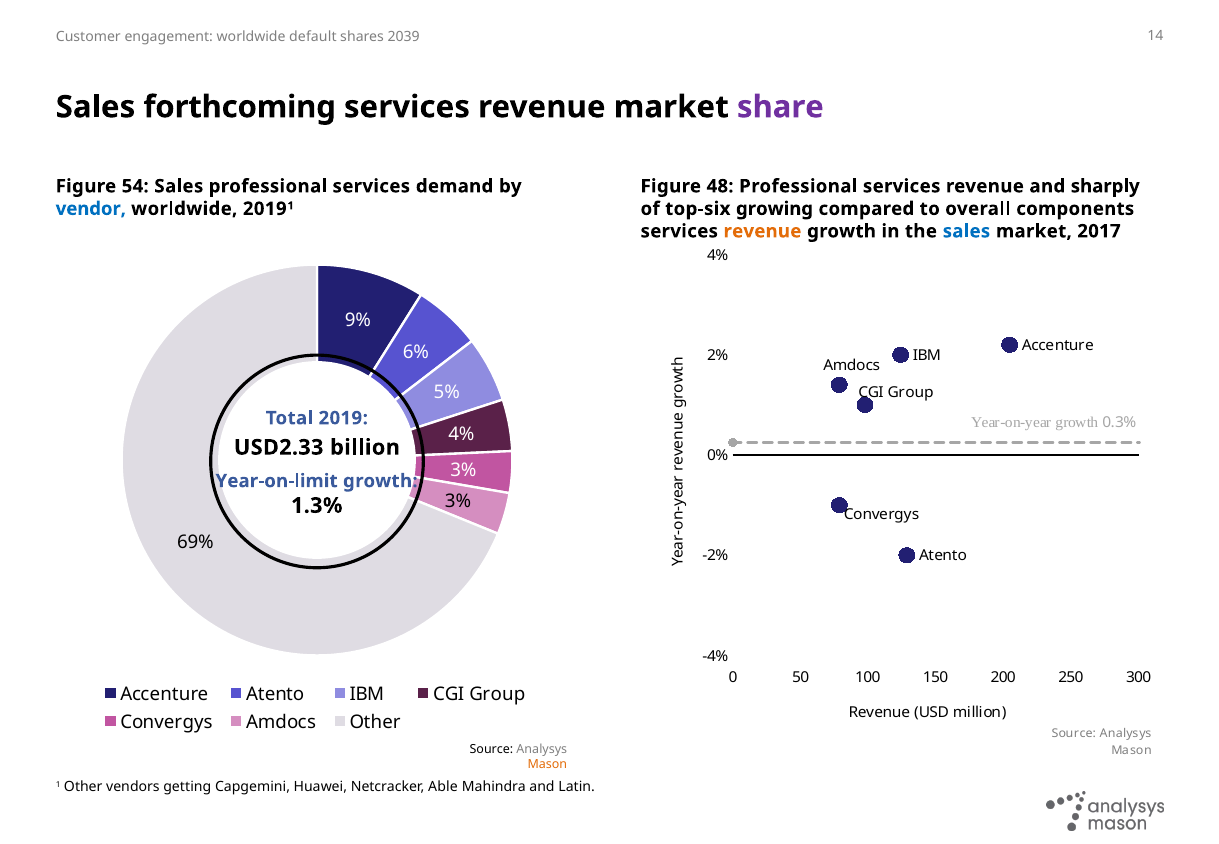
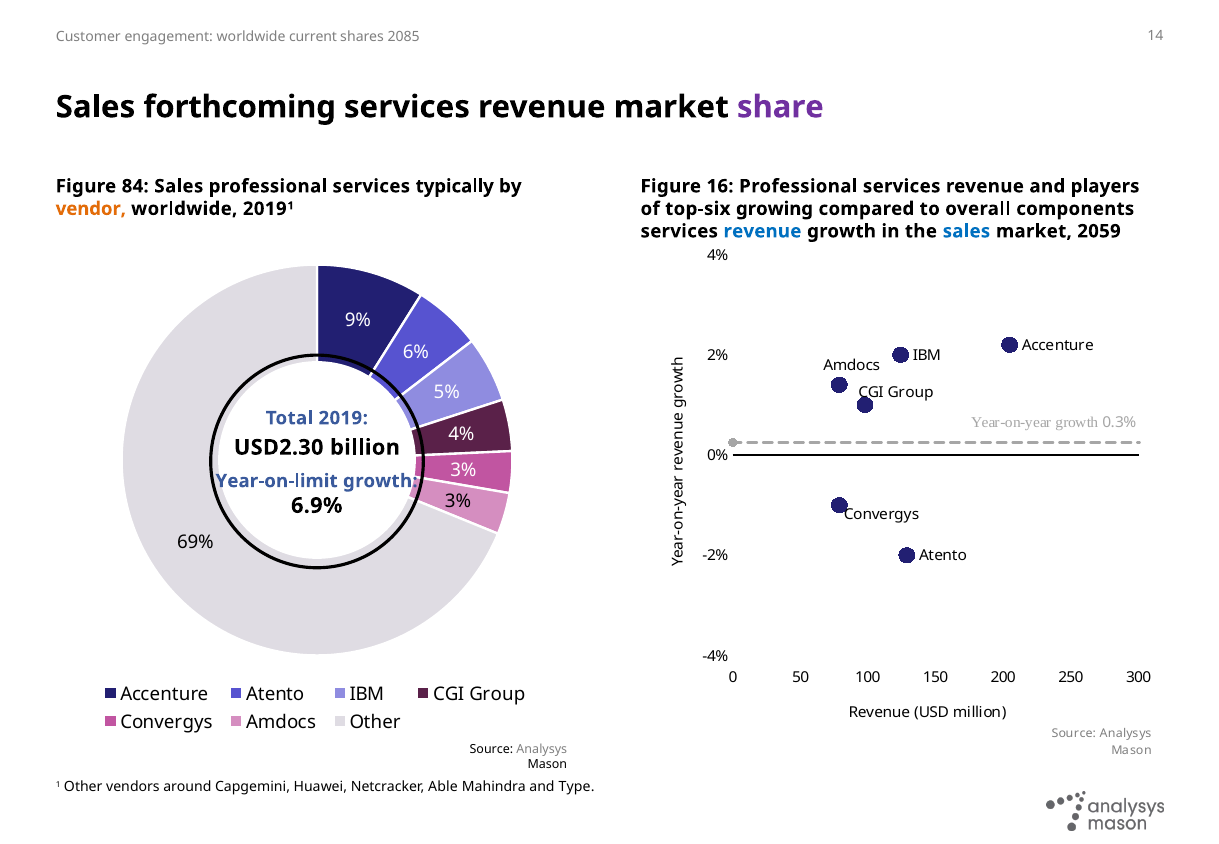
default: default -> current (313, 37)
2039: 2039 -> 2085 (404, 37)
54: 54 -> 84 (135, 186)
demand: demand -> typically (455, 186)
48: 48 -> 16 (720, 186)
sharply: sharply -> players (1105, 186)
vendor colour: blue -> orange (91, 209)
revenue colour: orange -> blue (762, 231)
2017: 2017 -> 2059 (1099, 231)
USD2.33: USD2.33 -> USD2.30 (279, 447)
1.3%: 1.3% -> 6.9% (317, 506)
Mason colour: orange -> black (547, 764)
getting: getting -> around (187, 787)
Latin: Latin -> Type (577, 787)
